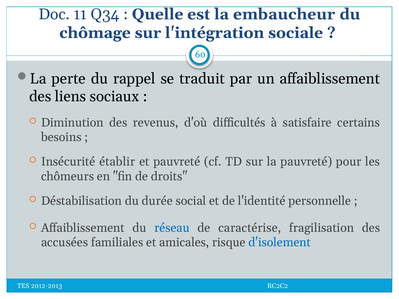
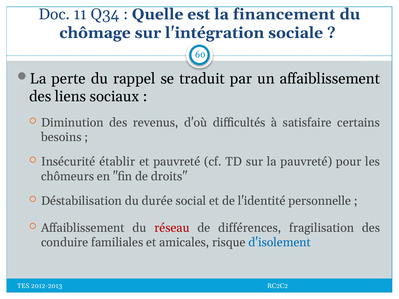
embaucheur: embaucheur -> financement (284, 14)
réseau colour: blue -> red (172, 228)
caractérise: caractérise -> différences (250, 228)
accusées: accusées -> conduire (65, 243)
